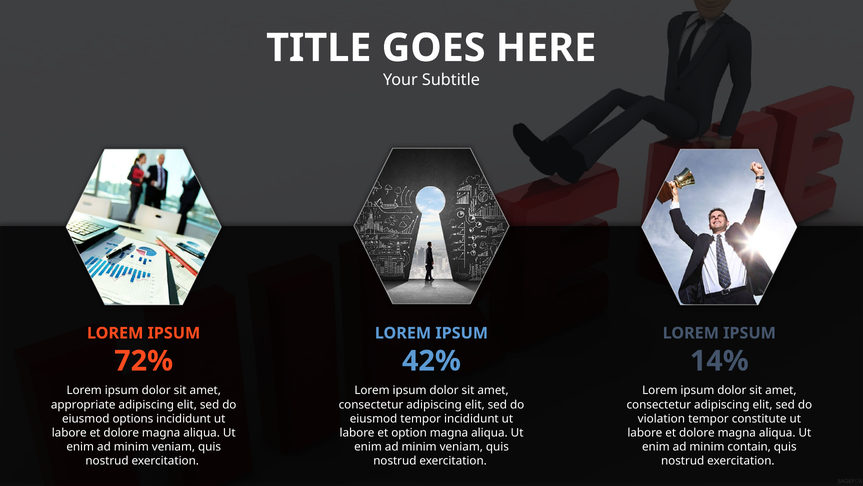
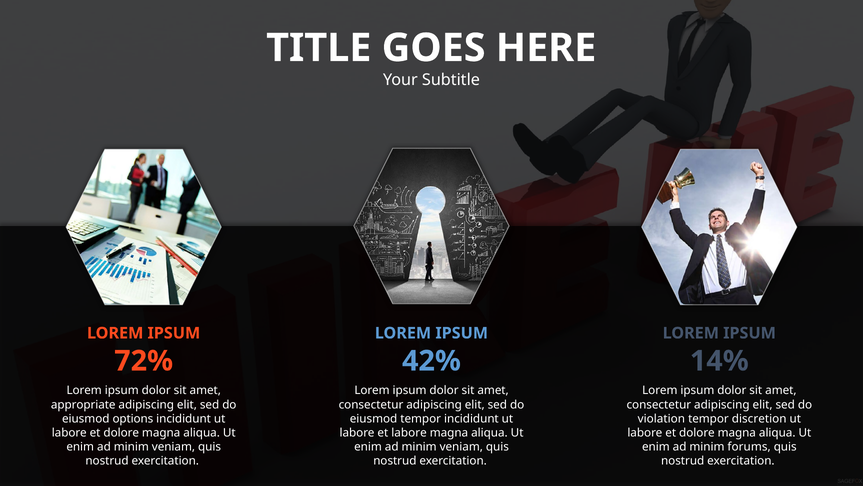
constitute: constitute -> discretion (759, 418)
et option: option -> labore (409, 432)
contain: contain -> forums (749, 446)
